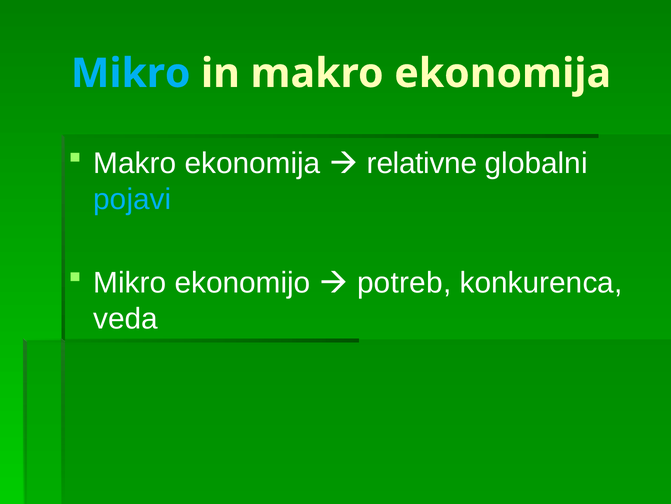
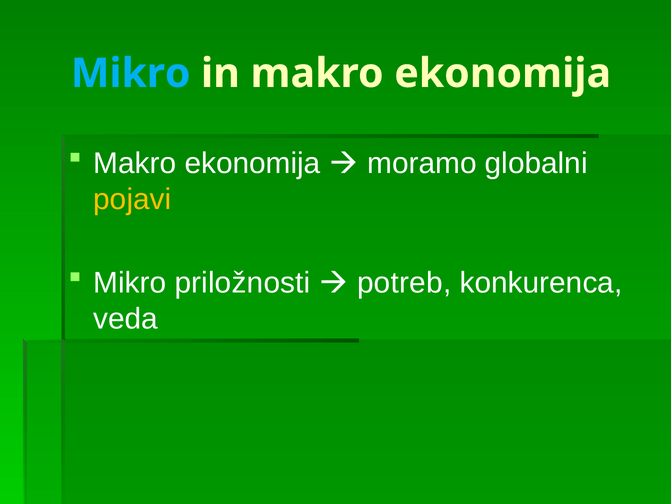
relativne: relativne -> moramo (422, 163)
pojavi colour: light blue -> yellow (132, 199)
ekonomijo: ekonomijo -> priložnosti (242, 282)
